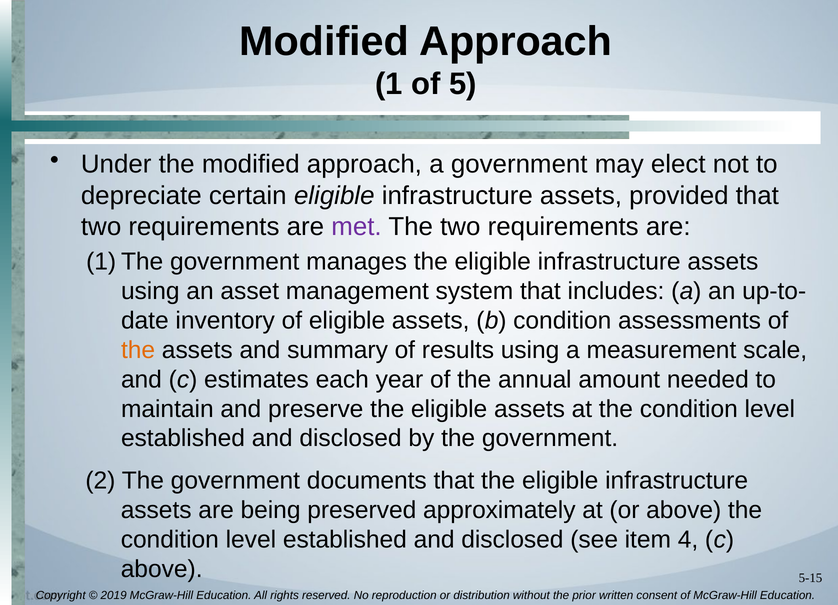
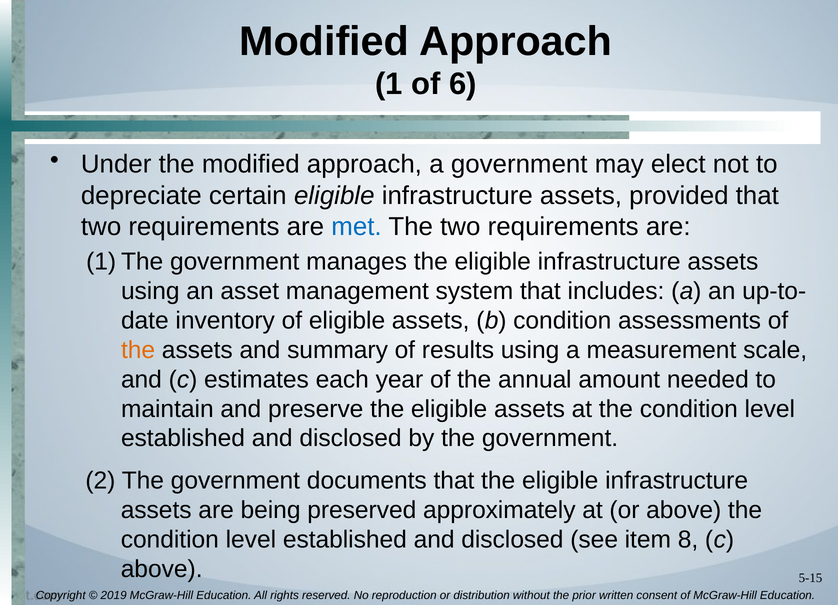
5: 5 -> 6 (463, 84)
met colour: purple -> blue (356, 227)
4: 4 -> 8 (688, 540)
